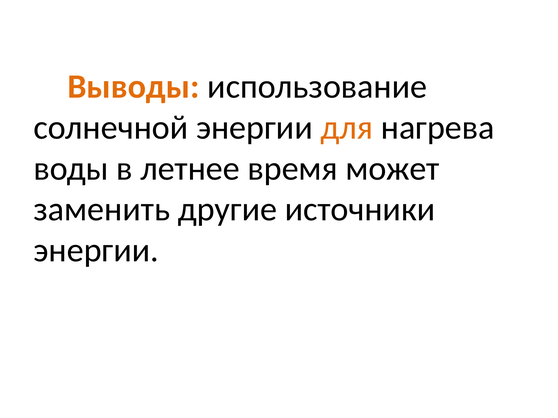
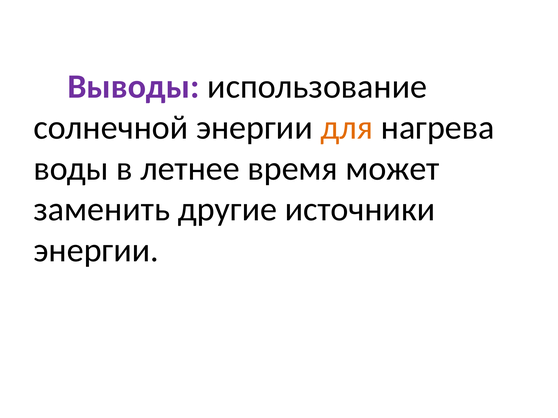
Выводы colour: orange -> purple (133, 87)
